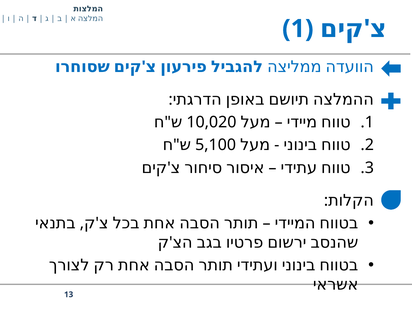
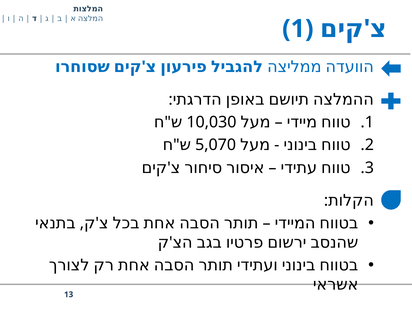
10,020: 10,020 -> 10,030 (211, 122)
5,100: 5,100 -> 5,070 (216, 145)
